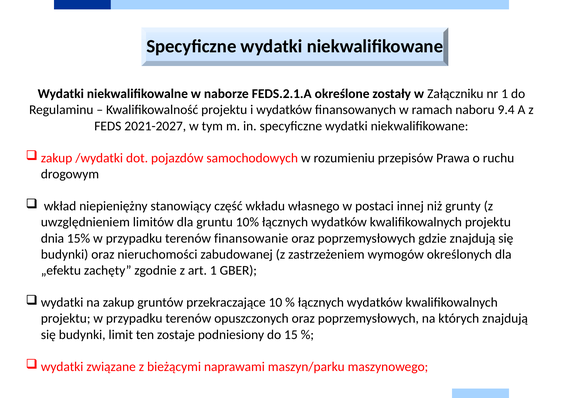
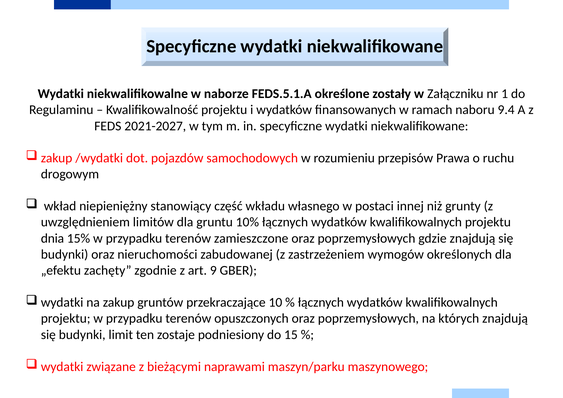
FEDS.2.1.A: FEDS.2.1.A -> FEDS.5.1.A (282, 94)
finansowanie: finansowanie -> zamieszczone (251, 238)
art 1: 1 -> 9 (213, 270)
